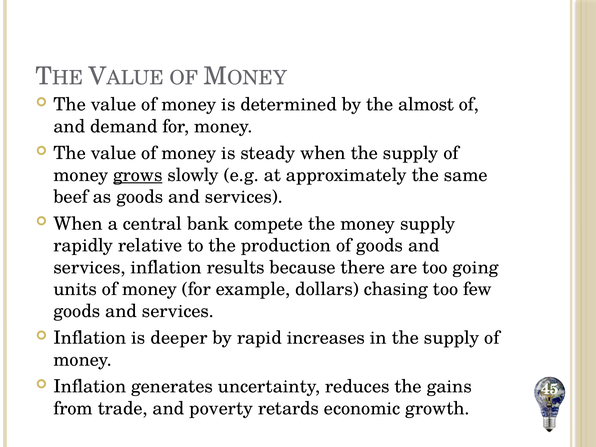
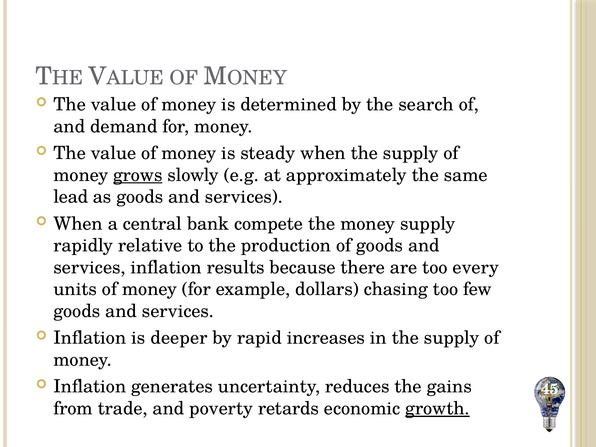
almost: almost -> search (426, 105)
beef: beef -> lead (71, 197)
going: going -> every (476, 267)
growth underline: none -> present (437, 408)
